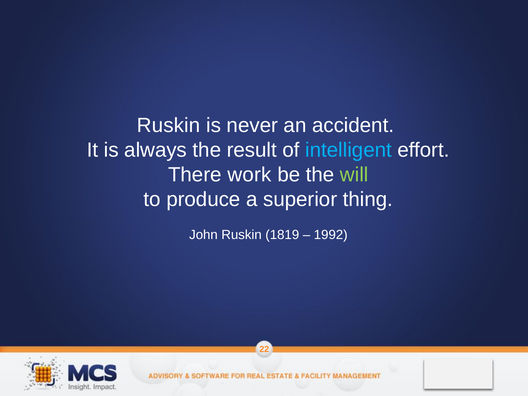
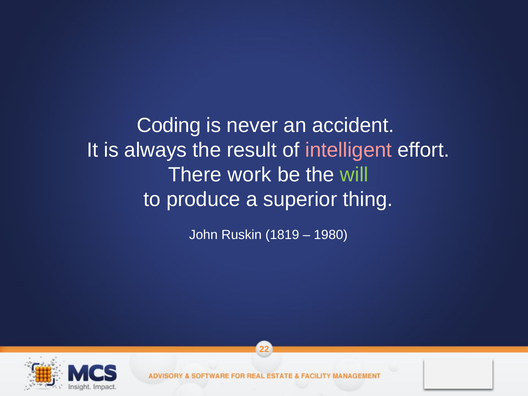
Ruskin: Ruskin -> Coding (169, 125)
intelligent colour: light blue -> pink (349, 150)
1992: 1992 -> 1980 (331, 235)
